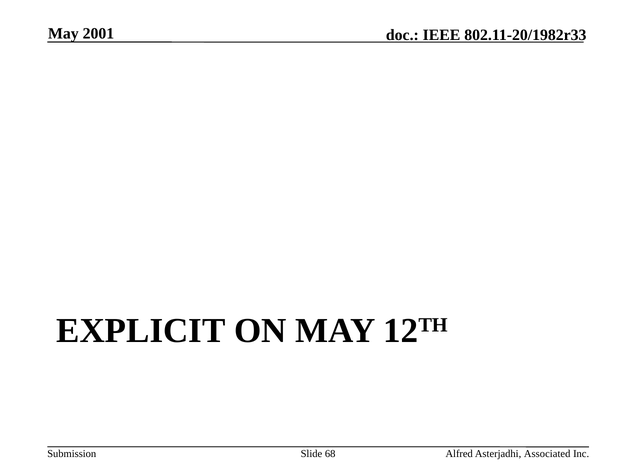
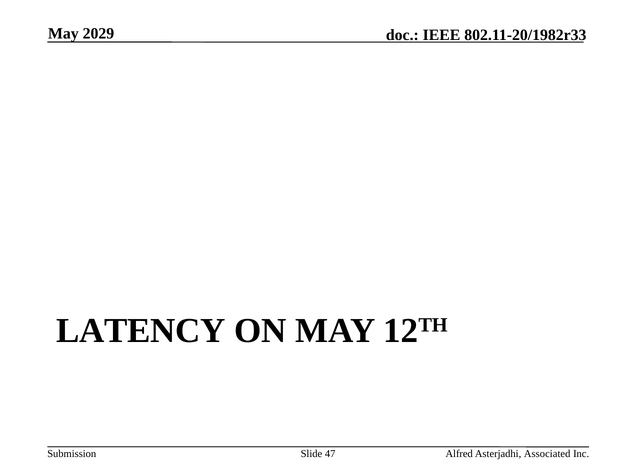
2001: 2001 -> 2029 (98, 33)
EXPLICIT: EXPLICIT -> LATENCY (141, 331)
68: 68 -> 47 (330, 454)
